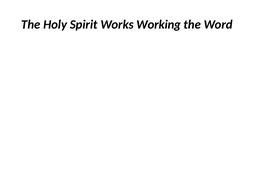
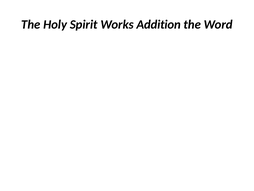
Working: Working -> Addition (159, 24)
